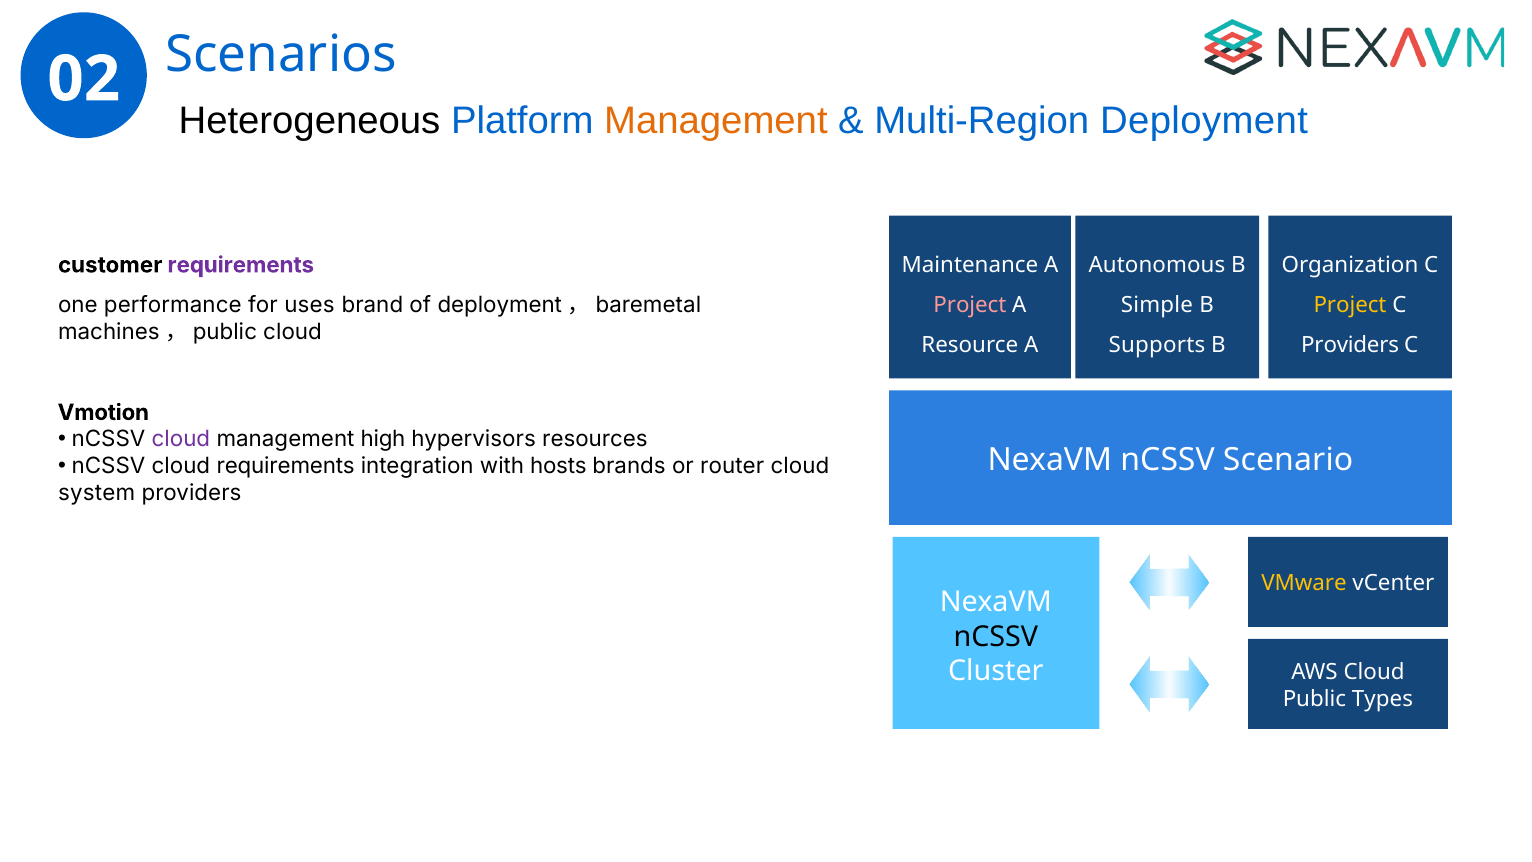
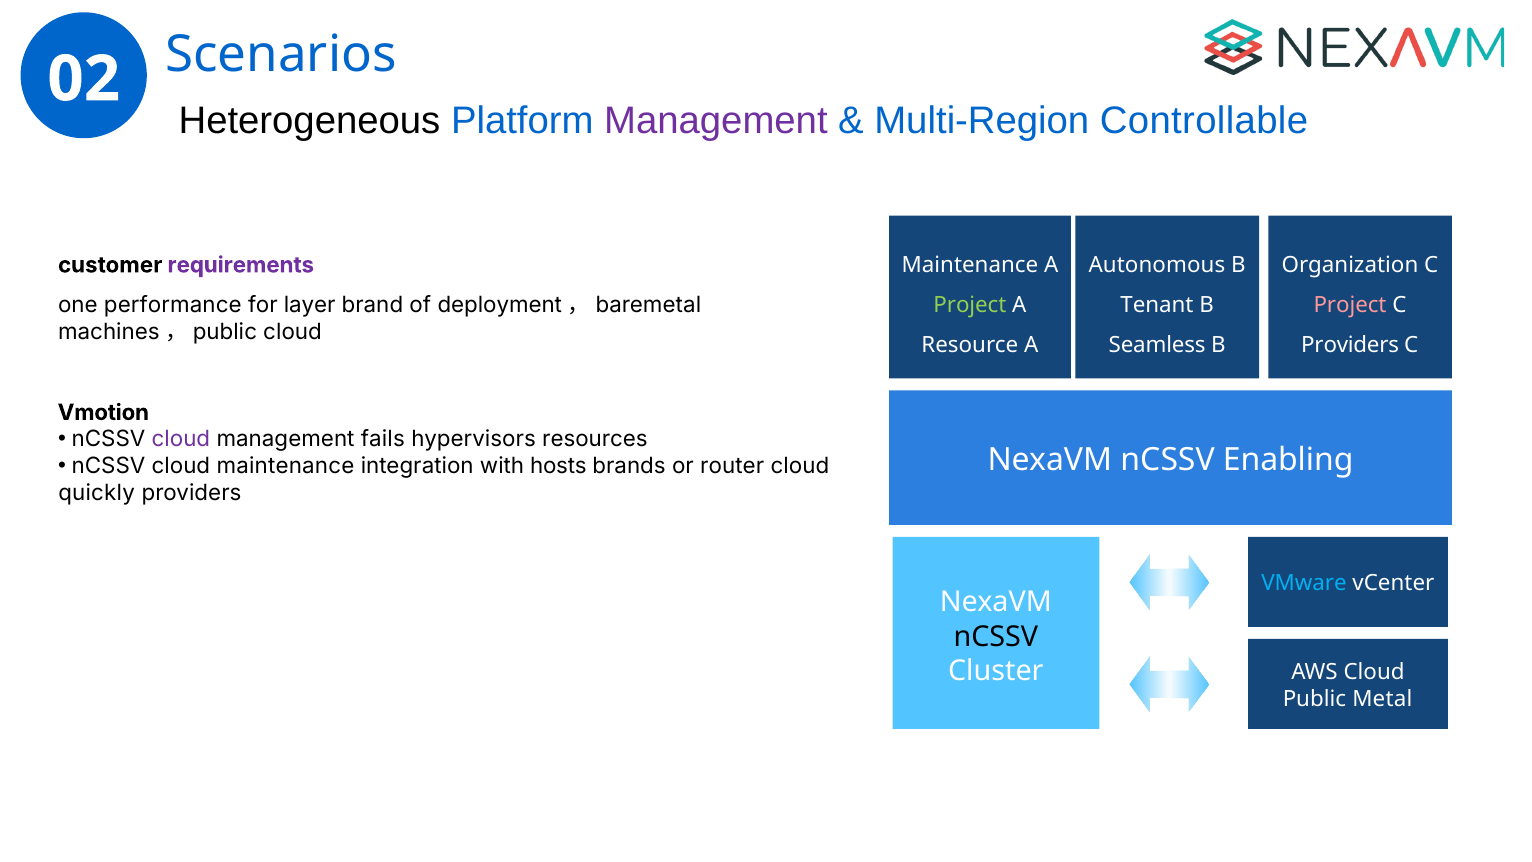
Management colour: orange -> purple (716, 121)
Multi-Region Deployment: Deployment -> Controllable (1204, 121)
uses: uses -> layer (310, 305)
Project colour: pink -> light green (970, 305)
Simple: Simple -> Tenant (1157, 305)
Project colour: yellow -> pink (1350, 305)
Supports: Supports -> Seamless (1157, 345)
high: high -> fails (383, 439)
Scenario: Scenario -> Enabling (1288, 460)
cloud requirements: requirements -> maintenance (285, 466)
system: system -> quickly (97, 493)
VMware colour: yellow -> light blue (1304, 583)
Types: Types -> Metal (1382, 699)
